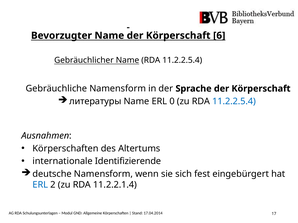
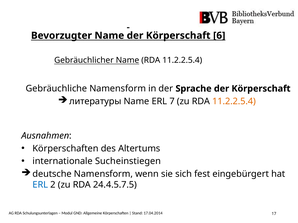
0: 0 -> 7 (172, 102)
11.2.2.5.4 colour: blue -> orange (234, 102)
Identifizierende: Identifizierende -> Sucheinstiegen (128, 162)
11.2.2.1.4: 11.2.2.1.4 -> 24.4.5.7.5 (115, 185)
